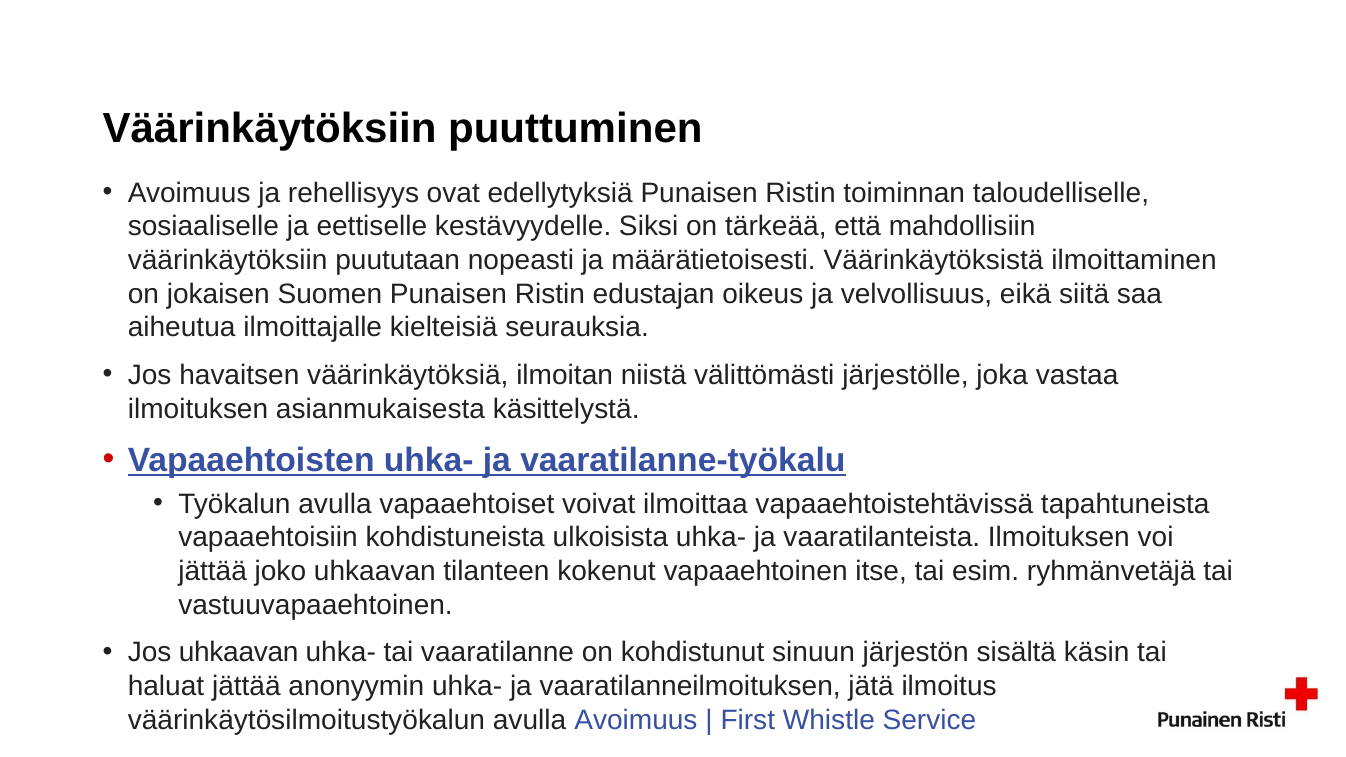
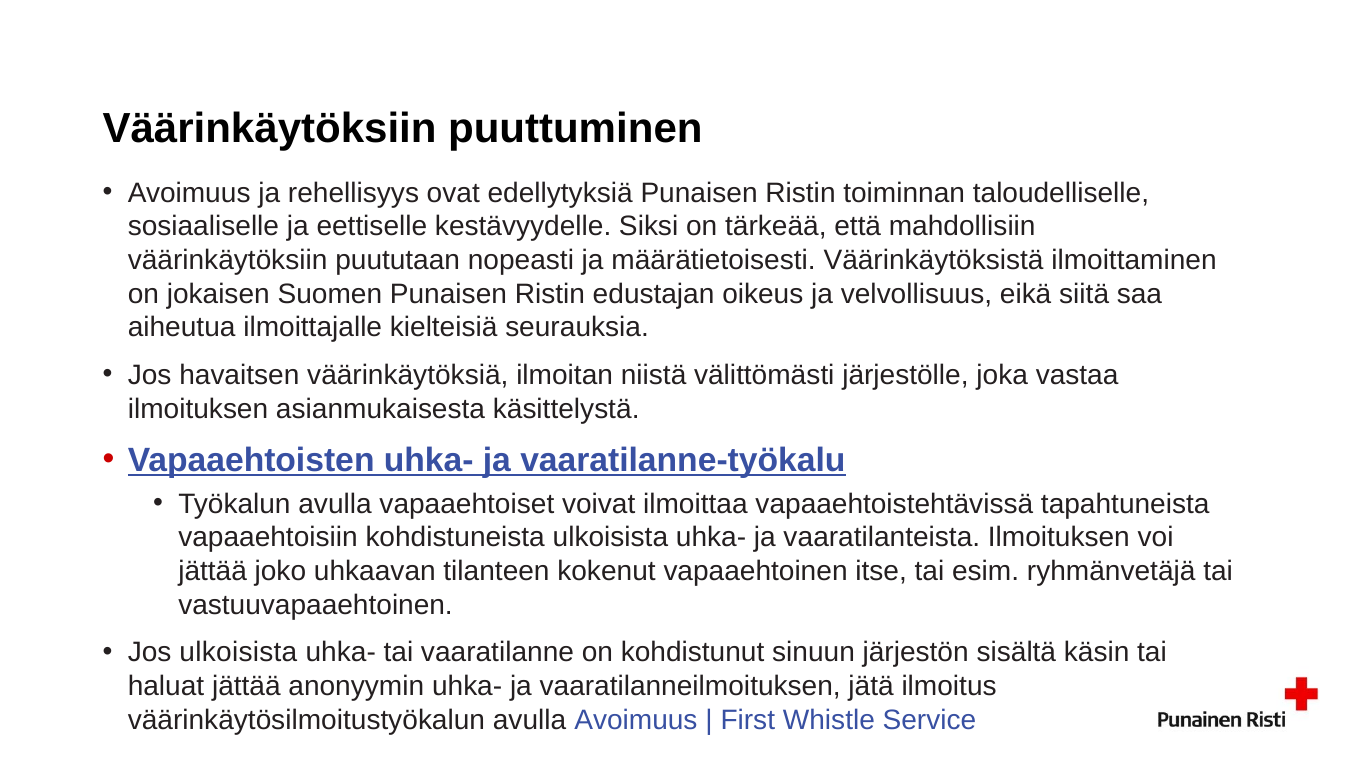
Jos uhkaavan: uhkaavan -> ulkoisista (238, 653)
